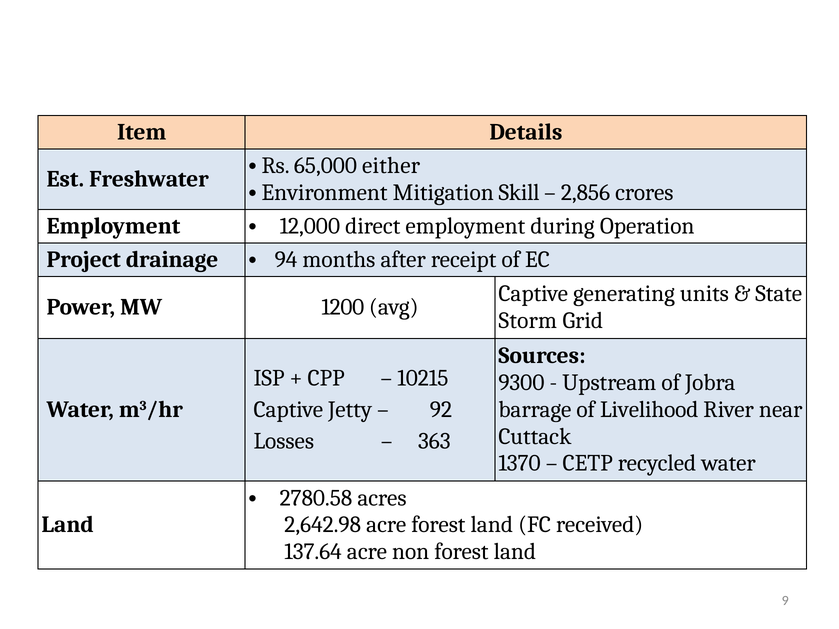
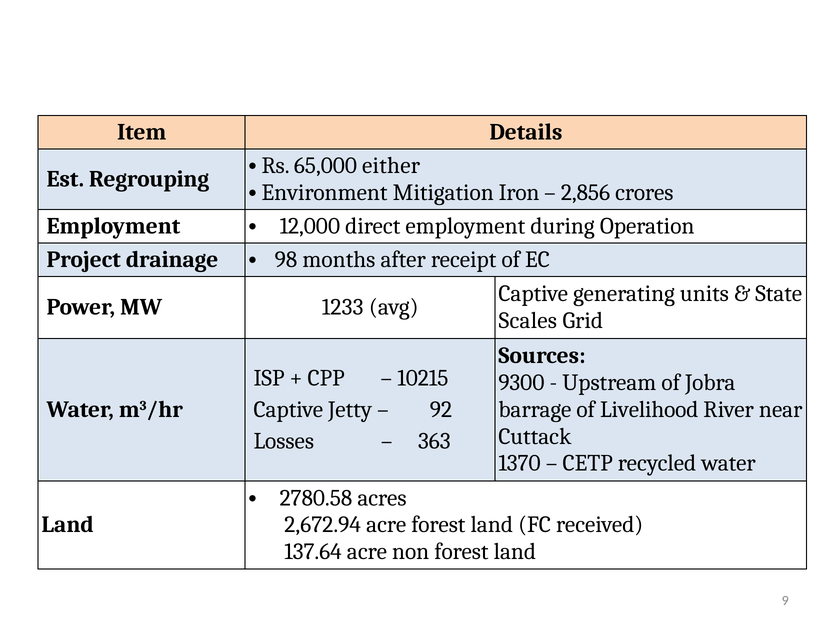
Freshwater: Freshwater -> Regrouping (149, 179)
Skill: Skill -> Iron (519, 193)
94: 94 -> 98 (286, 260)
1200: 1200 -> 1233 (343, 307)
Storm: Storm -> Scales (528, 321)
2,642.98: 2,642.98 -> 2,672.94 (323, 525)
